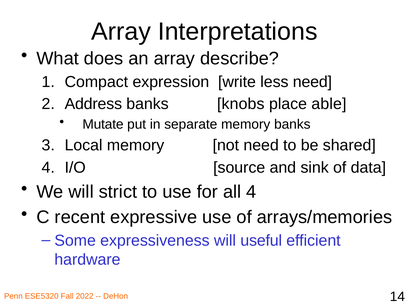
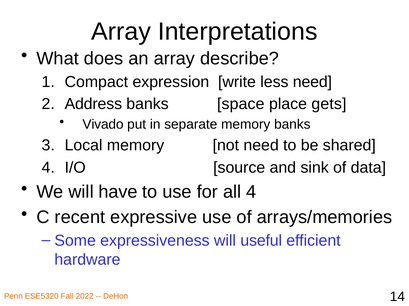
knobs: knobs -> space (241, 104)
able: able -> gets (329, 104)
Mutate: Mutate -> Vivado (103, 125)
strict: strict -> have (118, 192)
